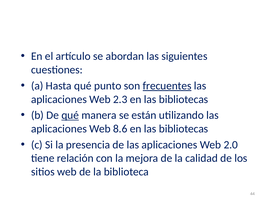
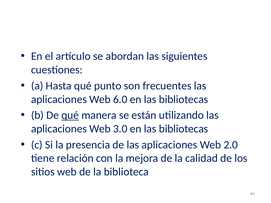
frecuentes underline: present -> none (167, 86)
2.3: 2.3 -> 6.0 (120, 99)
8.6: 8.6 -> 3.0 (120, 129)
